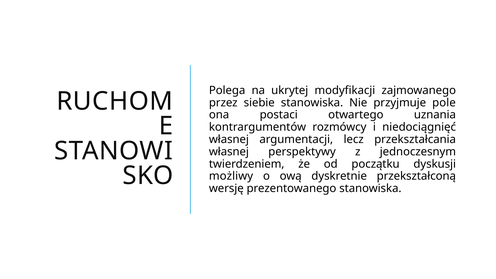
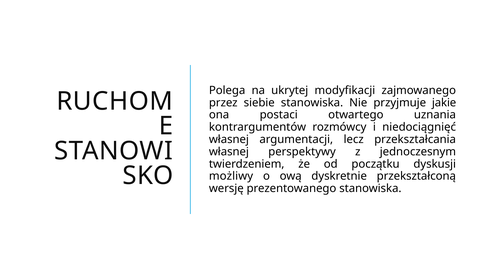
pole: pole -> jakie (444, 103)
